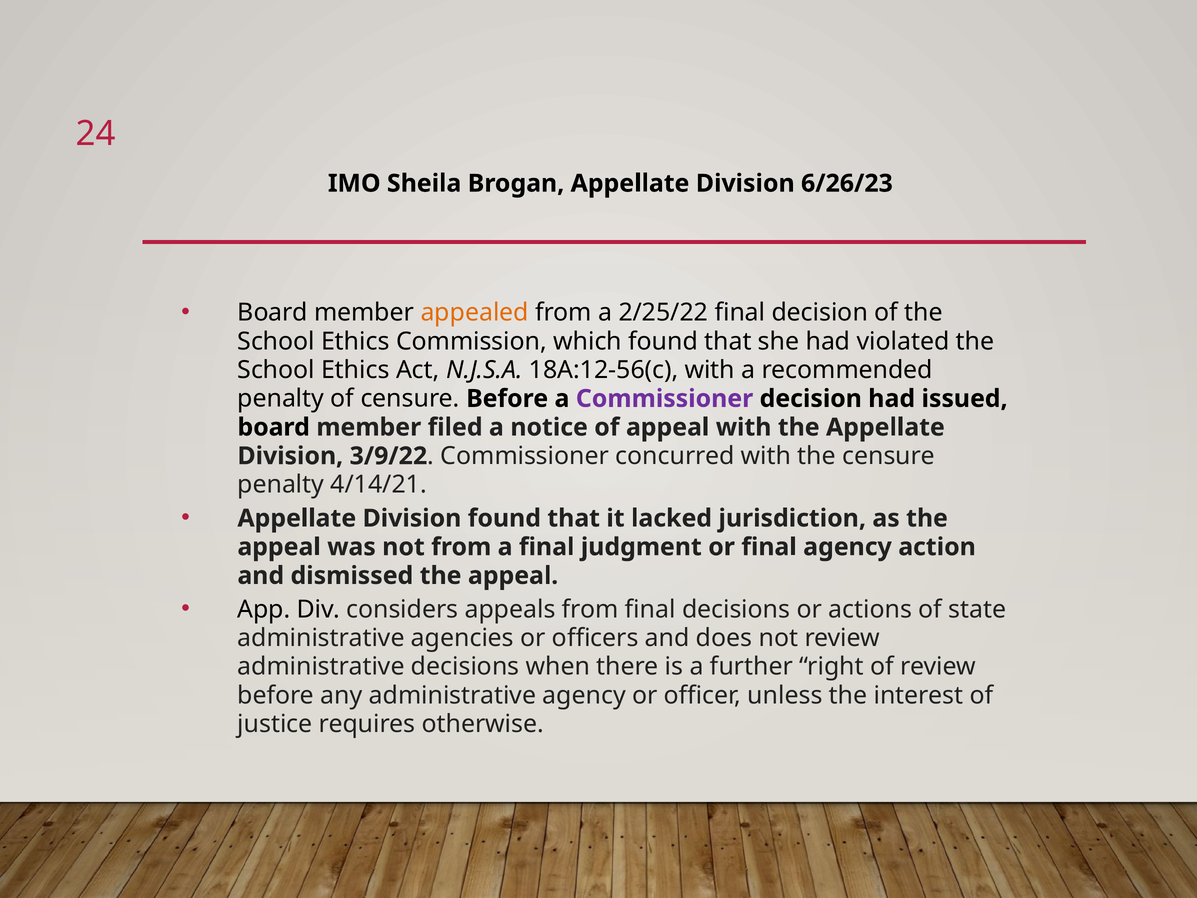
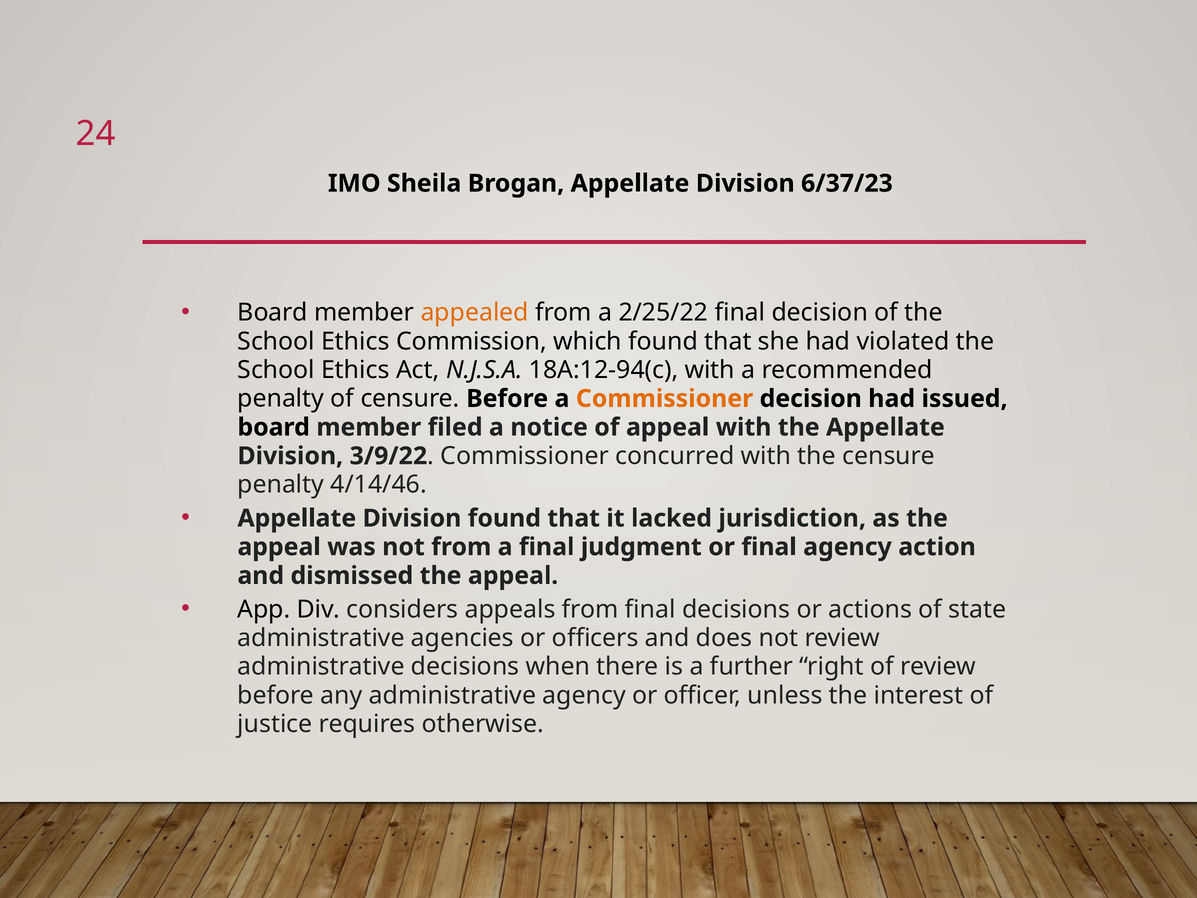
6/26/23: 6/26/23 -> 6/37/23 (847, 183)
18A:12-56(c: 18A:12-56(c -> 18A:12-94(c (604, 370)
Commissioner colour: purple -> orange (665, 399)
4/14/21: 4/14/21 -> 4/14/46 (379, 485)
